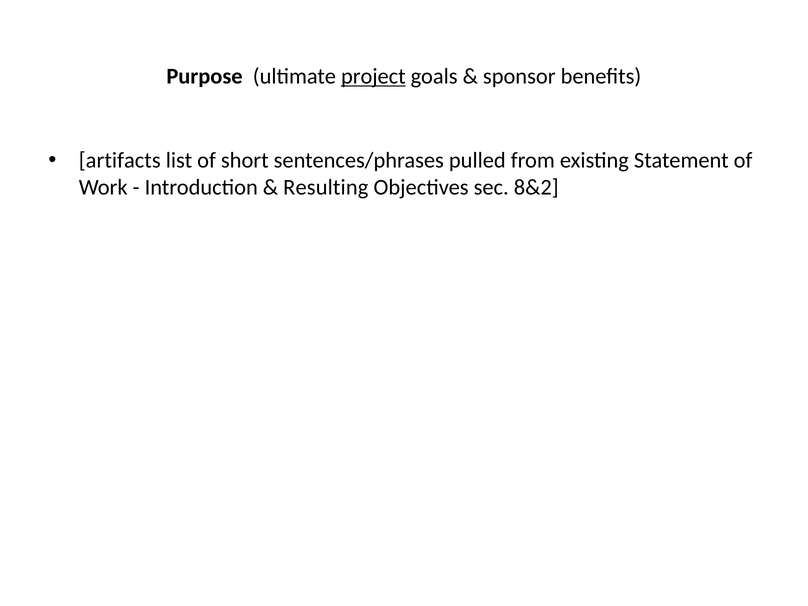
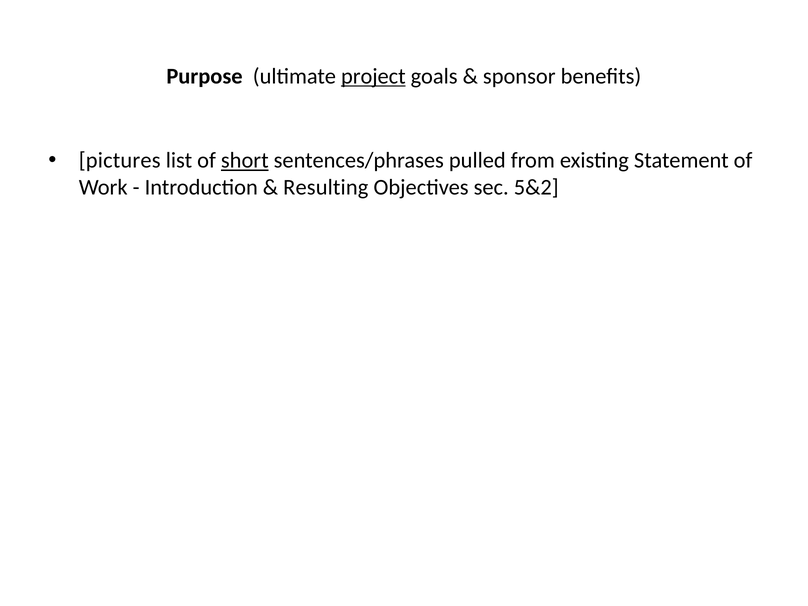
artifacts: artifacts -> pictures (120, 160)
short underline: none -> present (245, 160)
8&2: 8&2 -> 5&2 (536, 187)
